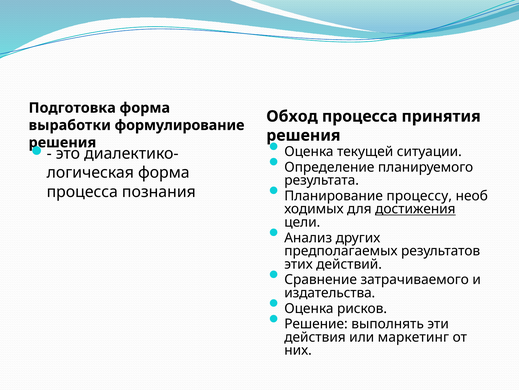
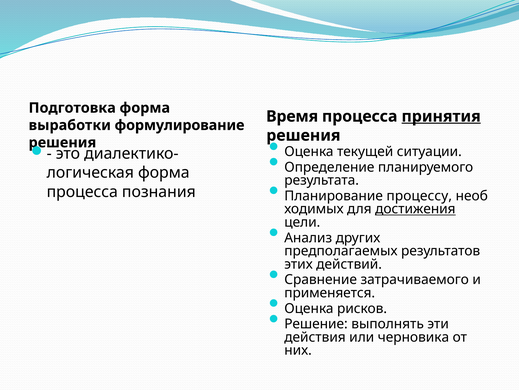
Обход: Обход -> Время (292, 116)
принятия underline: none -> present (441, 116)
издательства: издательства -> применяется (330, 292)
маркетинг: маркетинг -> черновика (413, 337)
